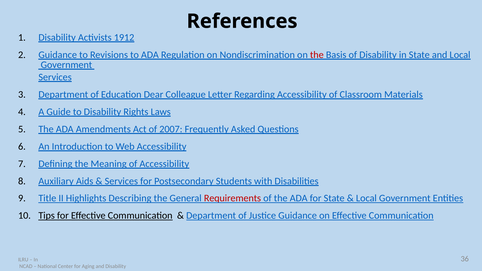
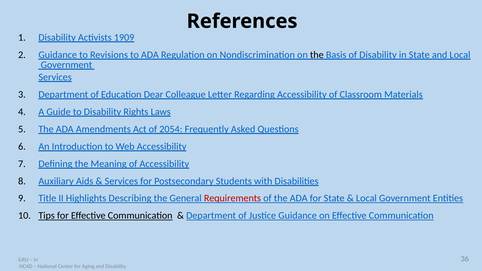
1912: 1912 -> 1909 (124, 38)
the colour: red -> black (317, 55)
2007: 2007 -> 2054 (171, 129)
